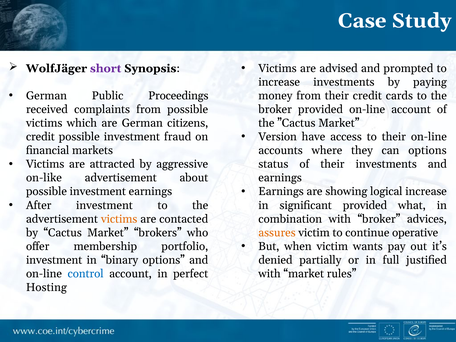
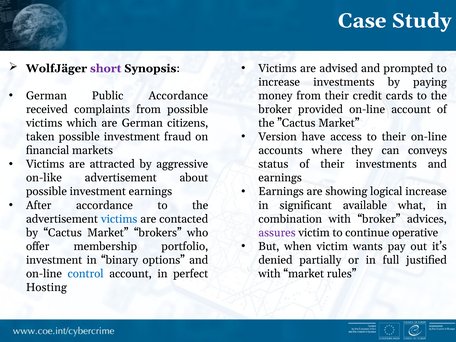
Public Proceedings: Proceedings -> Accordance (178, 96)
credit: credit -> taken (40, 137)
can options: options -> conveys (428, 151)
After investment: investment -> accordance (104, 205)
significant provided: provided -> available (365, 205)
victims colour: orange -> blue (119, 219)
assures colour: orange -> purple (277, 233)
